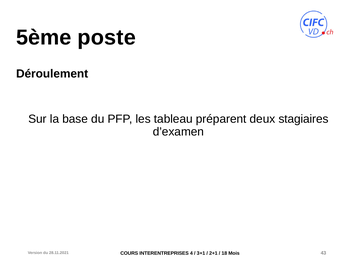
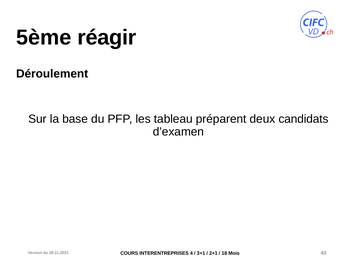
poste: poste -> réagir (107, 38)
stagiaires: stagiaires -> candidats (304, 119)
